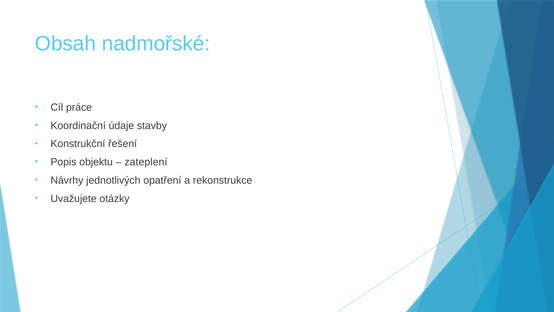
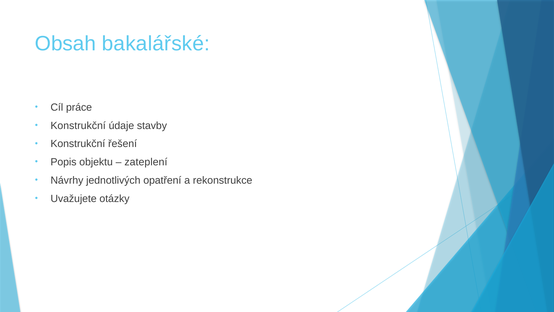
nadmořské: nadmořské -> bakalářské (156, 44)
Koordinační: Koordinační -> Konstrukční (78, 125)
